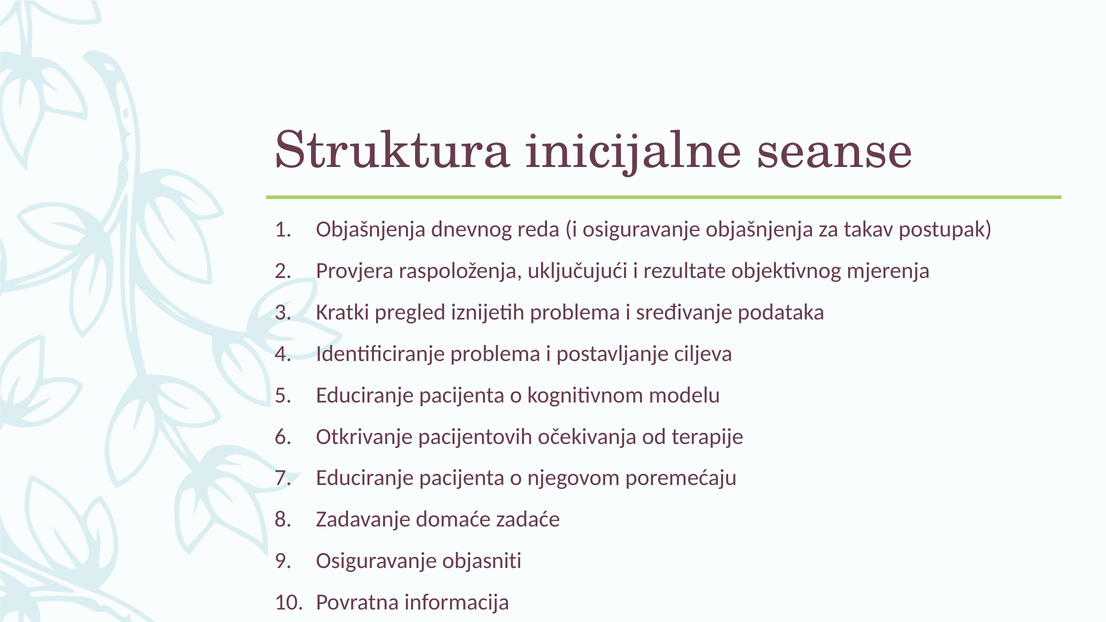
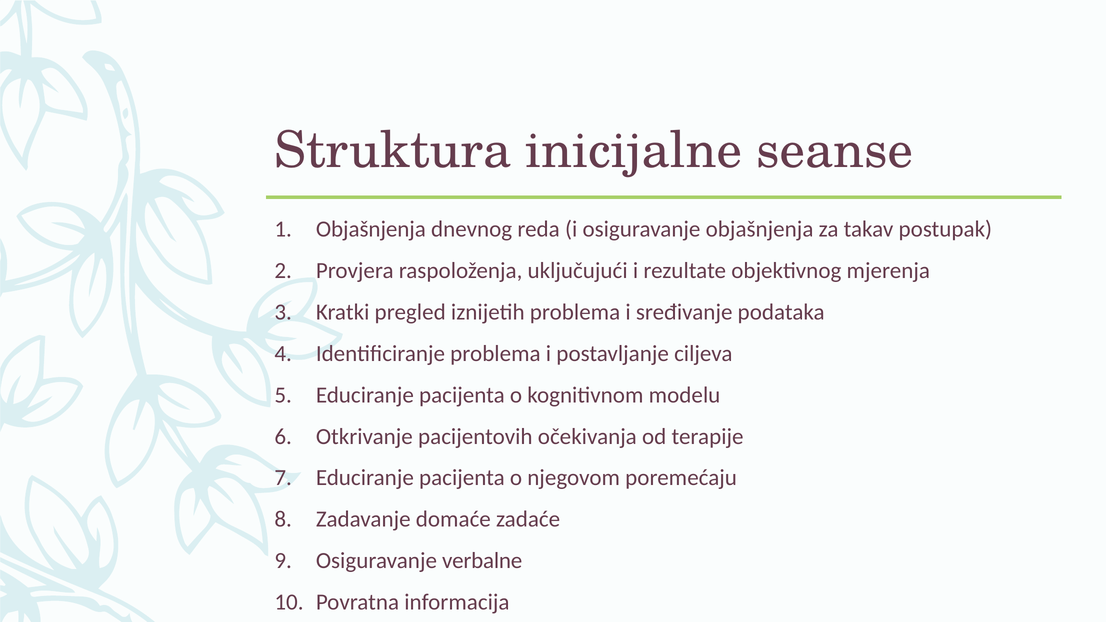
objasniti: objasniti -> verbalne (482, 561)
